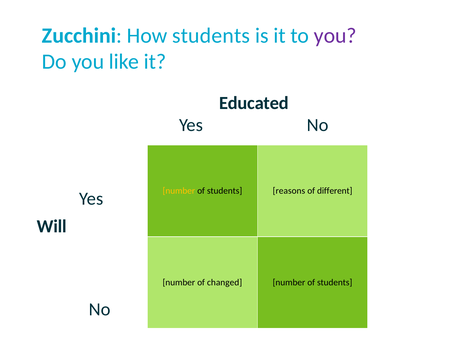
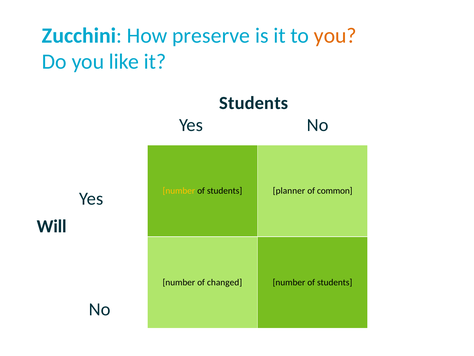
How students: students -> preserve (211, 36)
you colour: purple -> orange (335, 36)
Educated: Educated -> Students (254, 103)
reasons: reasons -> planner (289, 191)
different: different -> common (335, 191)
